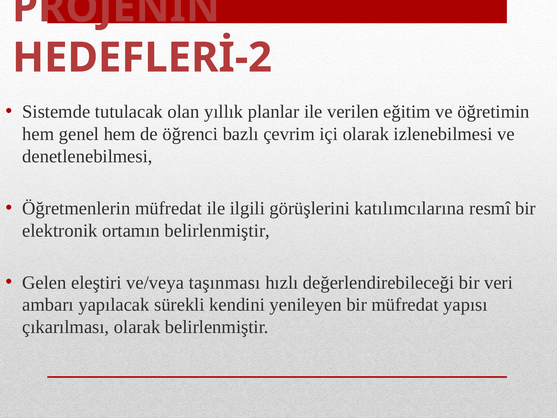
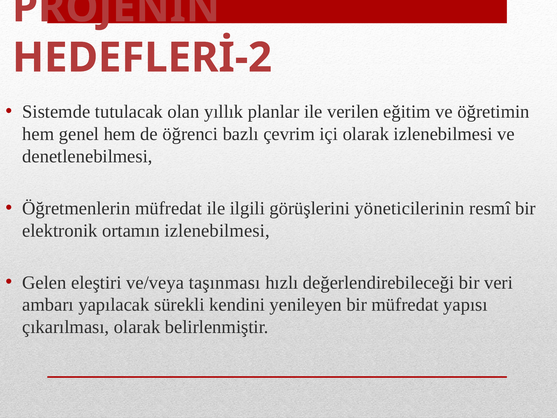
katılımcılarına: katılımcılarına -> yöneticilerinin (410, 208)
ortamın belirlenmiştir: belirlenmiştir -> izlenebilmesi (217, 230)
